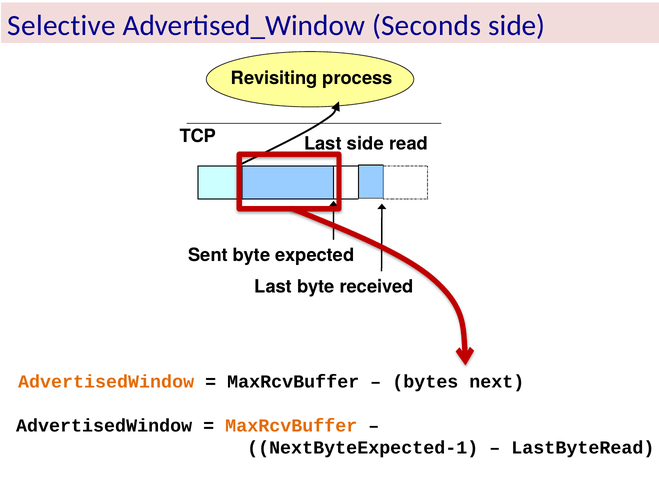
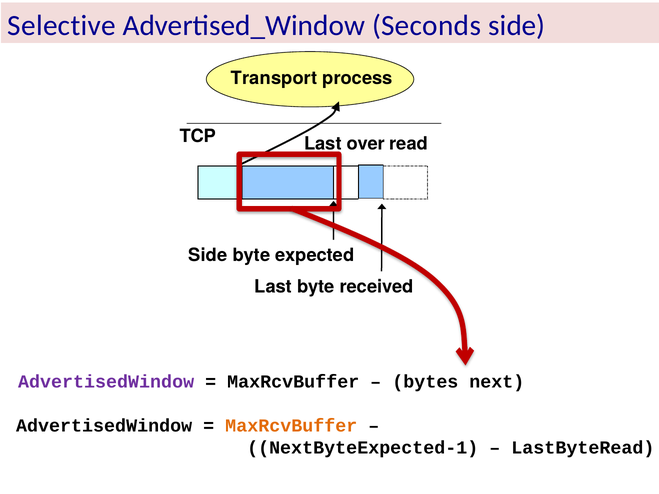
Revisiting: Revisiting -> Transport (274, 78)
side: side -> over (366, 144)
Sent: Sent -> Side (208, 255)
AdvertisedWindow colour: orange -> purple (106, 382)
